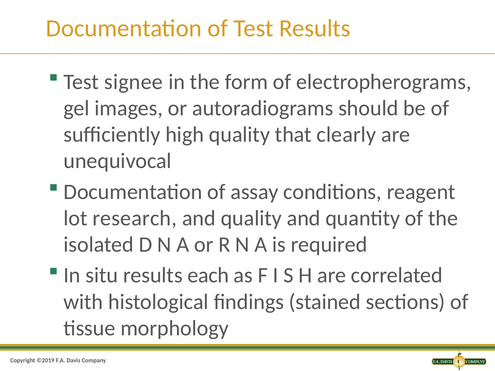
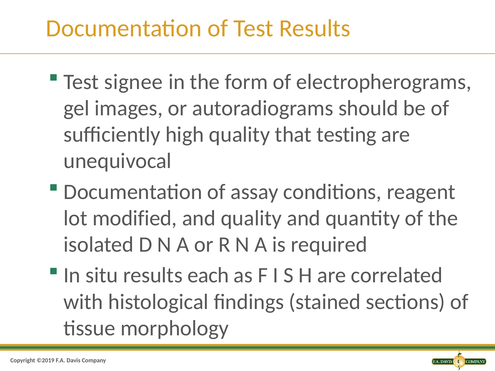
clearly: clearly -> testing (346, 135)
research: research -> modified (135, 218)
